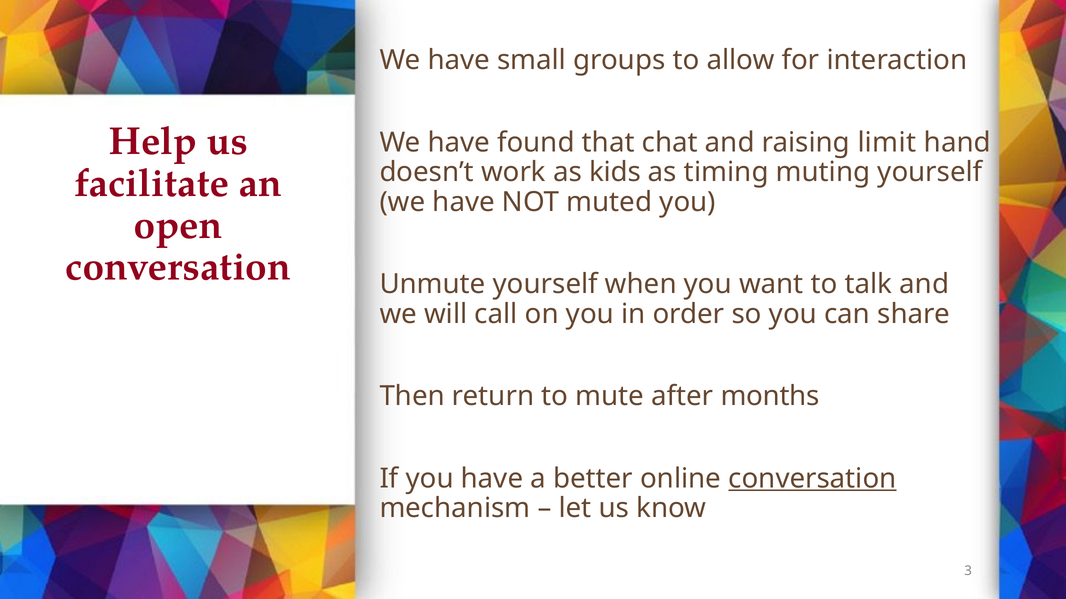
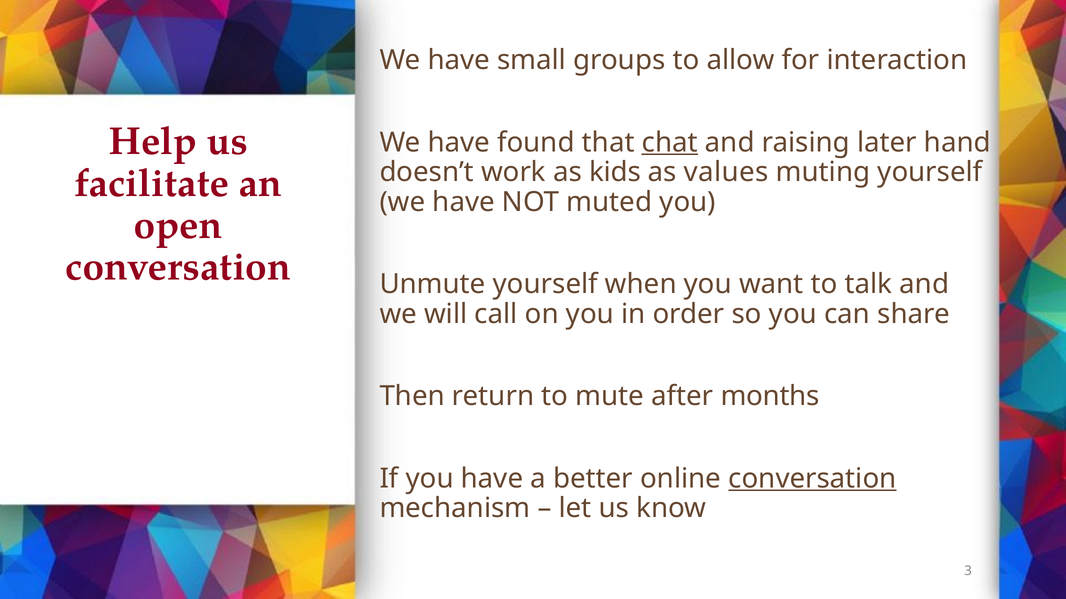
chat underline: none -> present (670, 143)
limit: limit -> later (887, 143)
timing: timing -> values (726, 172)
